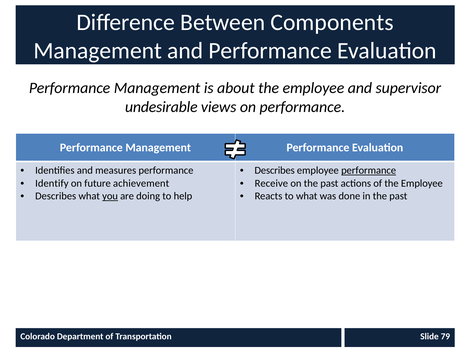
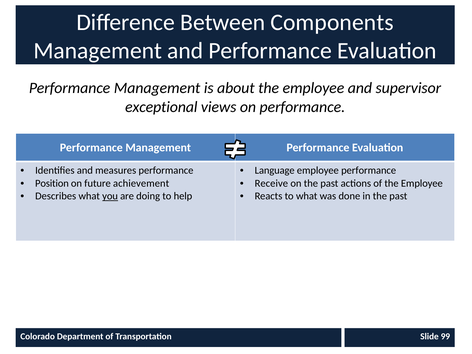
undesirable: undesirable -> exceptional (161, 107)
Describes: Describes -> Language (275, 170)
performance underline: present -> none (369, 170)
Identify: Identify -> Position (52, 183)
79: 79 -> 99 (445, 337)
